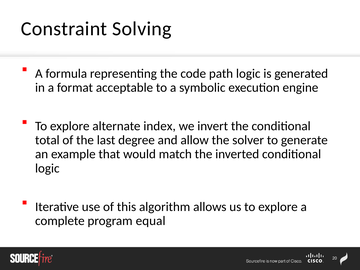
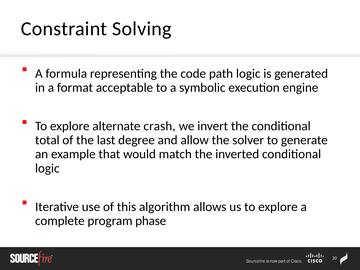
index: index -> crash (160, 126)
equal: equal -> phase (151, 221)
